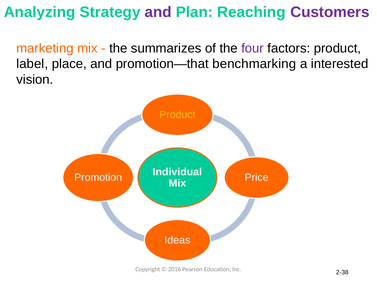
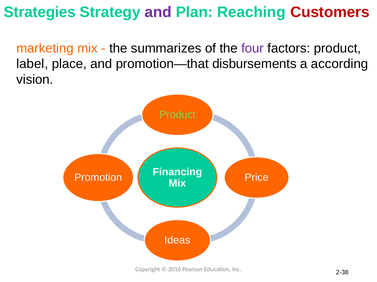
Analyzing: Analyzing -> Strategies (40, 12)
Customers colour: purple -> red (330, 12)
benchmarking: benchmarking -> disbursements (254, 64)
interested: interested -> according (340, 64)
Product colour: yellow -> light green (177, 115)
Individual: Individual -> Financing (177, 172)
